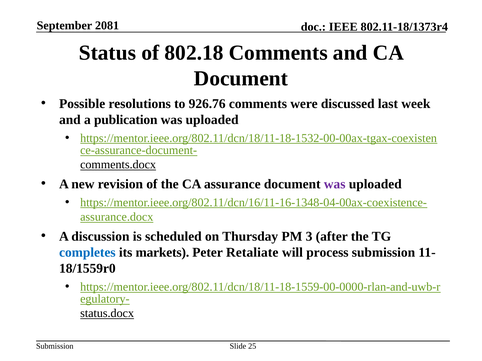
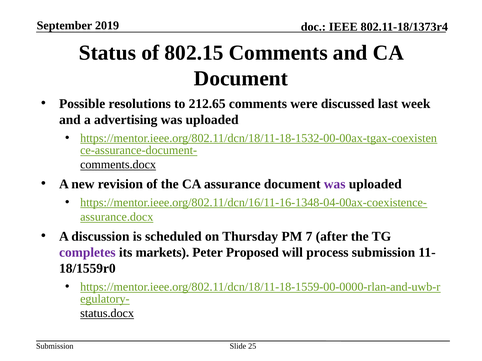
2081: 2081 -> 2019 (107, 26)
802.18: 802.18 -> 802.15 (194, 53)
926.76: 926.76 -> 212.65 (207, 104)
publication: publication -> advertising (126, 120)
3: 3 -> 7 (309, 237)
completes colour: blue -> purple (87, 253)
Retaliate: Retaliate -> Proposed (252, 253)
